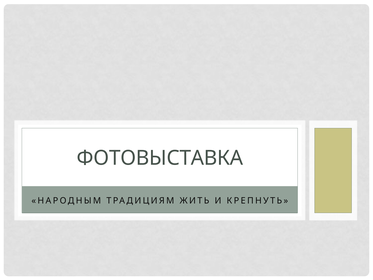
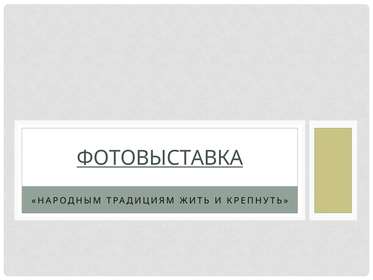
ФОТОВЫСТАВКА underline: none -> present (160, 158)
